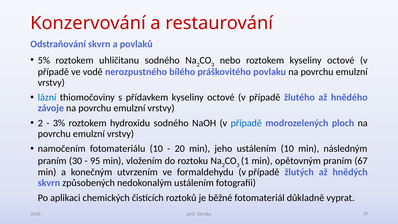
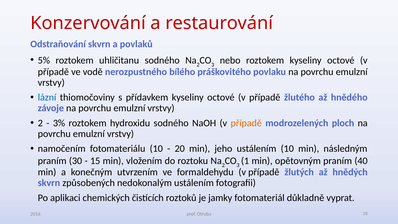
případě colour: blue -> orange (246, 123)
95: 95 -> 15 (95, 161)
67: 67 -> 40 (361, 161)
běžné: běžné -> jamky (220, 198)
